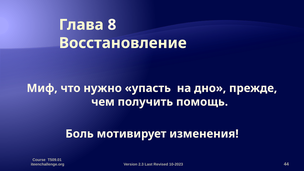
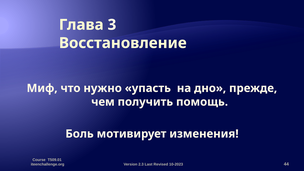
8: 8 -> 3 (112, 25)
